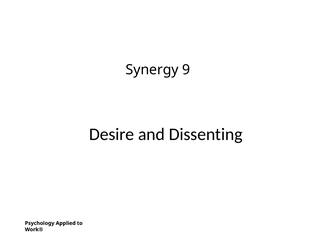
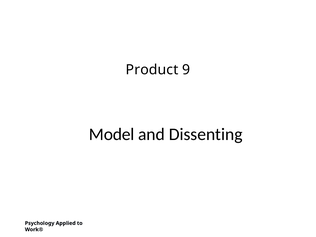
Synergy: Synergy -> Product (152, 70)
Desire: Desire -> Model (112, 134)
